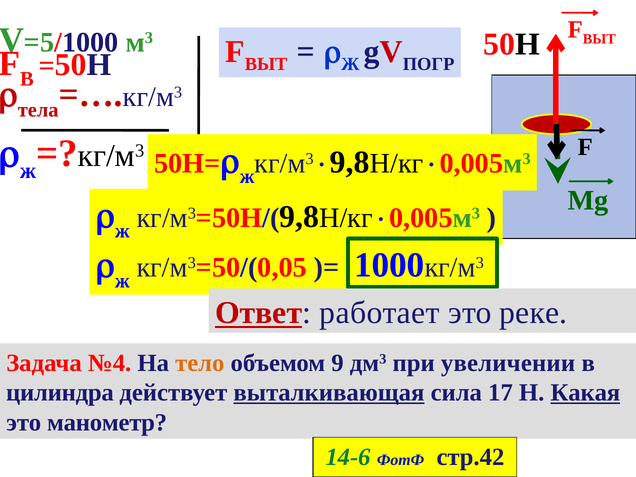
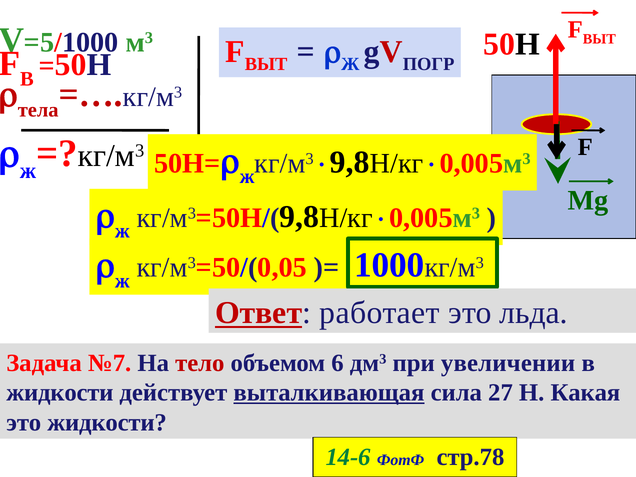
реке: реке -> льда (533, 313)
№4: №4 -> №7 (110, 363)
тело colour: orange -> red (200, 363)
9: 9 -> 6 (338, 363)
цилиндра: цилиндра -> жидкости (60, 393)
17: 17 -> 27 (500, 393)
Какая underline: present -> none (585, 393)
это манометр: манометр -> жидкости (107, 422)
стр.42: стр.42 -> стр.78 (470, 457)
